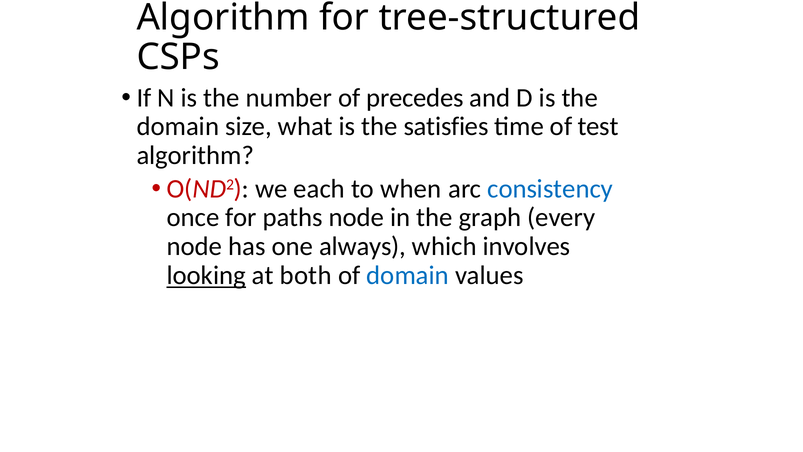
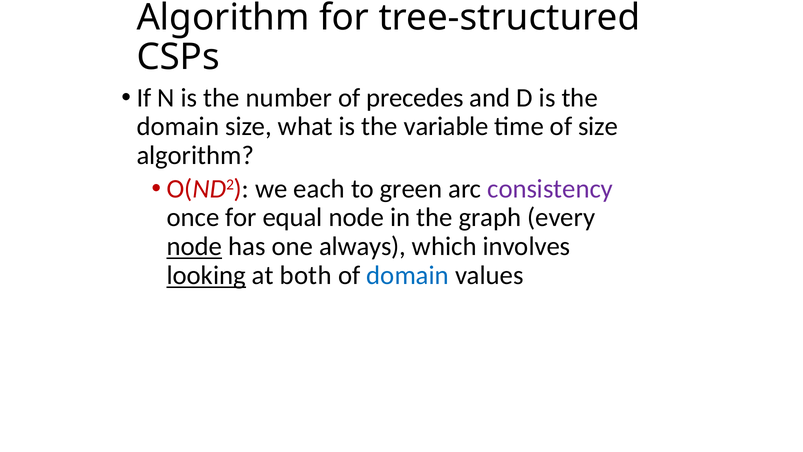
satisfies: satisfies -> variable (446, 127)
of test: test -> size (598, 127)
when: when -> green (411, 189)
consistency colour: blue -> purple (550, 189)
paths: paths -> equal (293, 218)
node underline: none -> present (194, 246)
